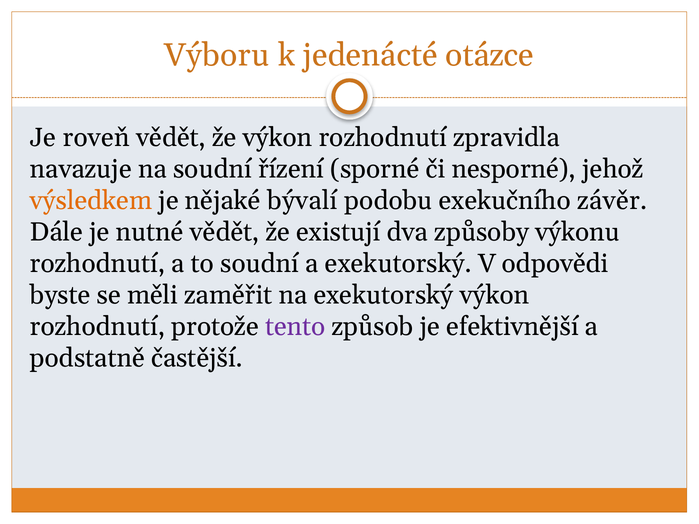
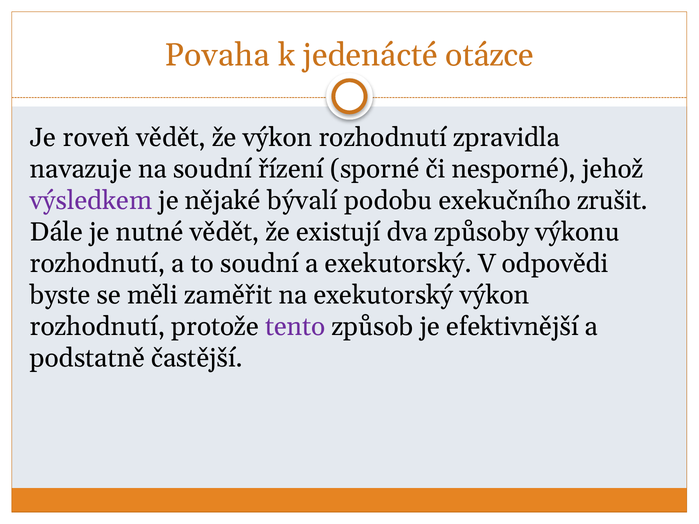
Výboru: Výboru -> Povaha (217, 55)
výsledkem colour: orange -> purple (91, 201)
závěr: závěr -> zrušit (613, 201)
